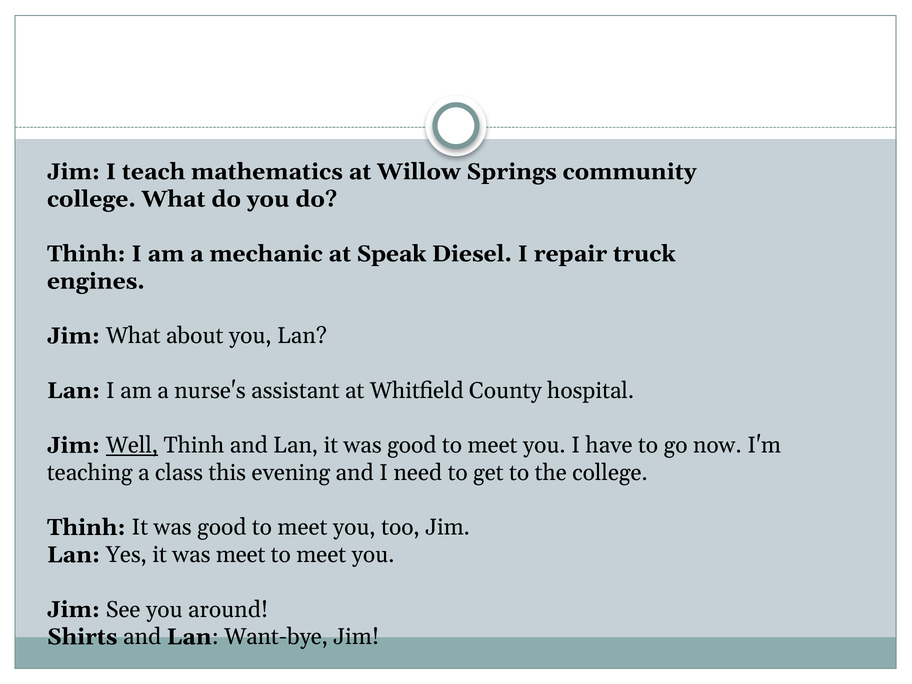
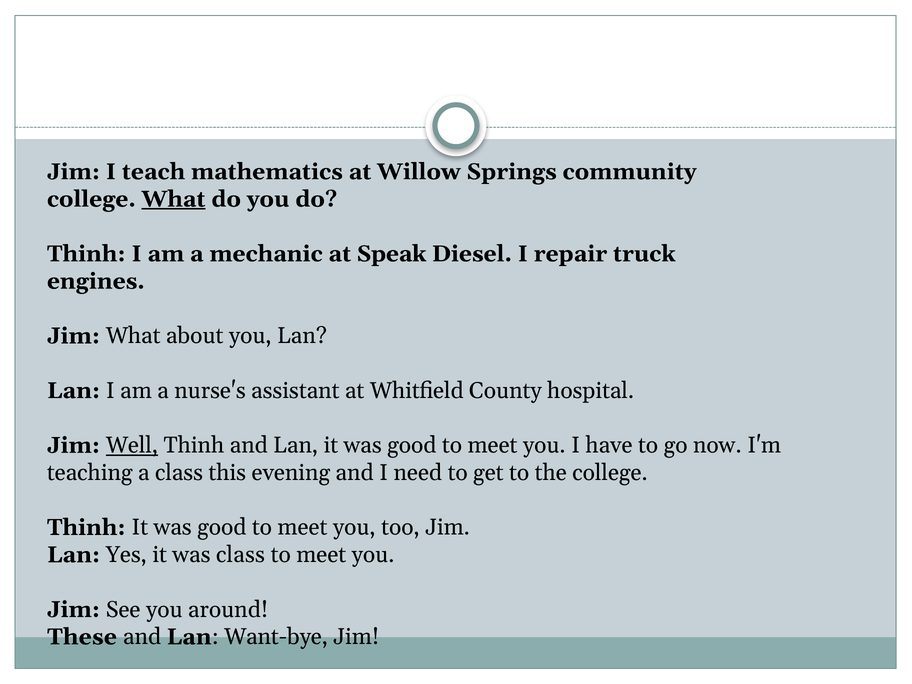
What underline: none -> present (174, 199)
was meet: meet -> class (240, 555)
Shirts: Shirts -> These (82, 637)
